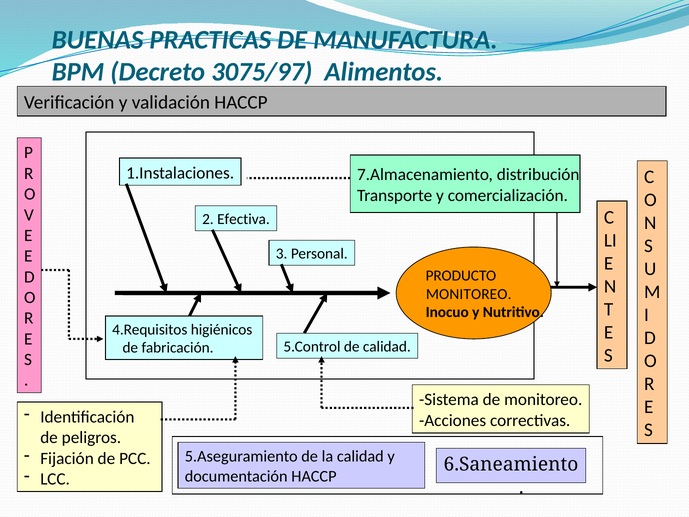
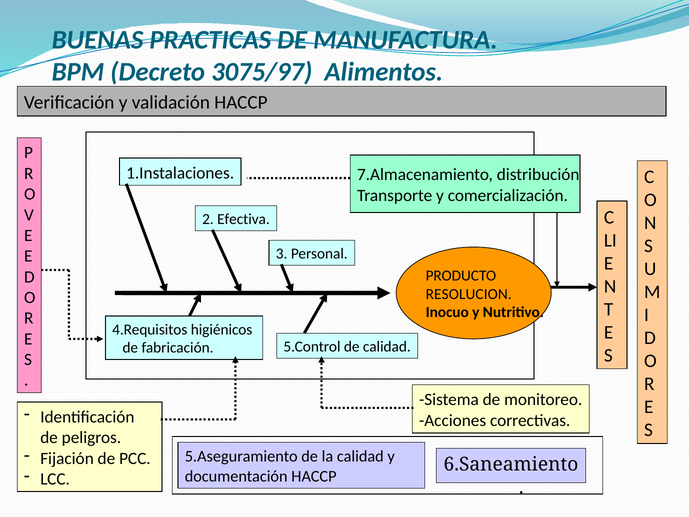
MONITOREO: MONITOREO -> RESOLUCION (469, 294)
